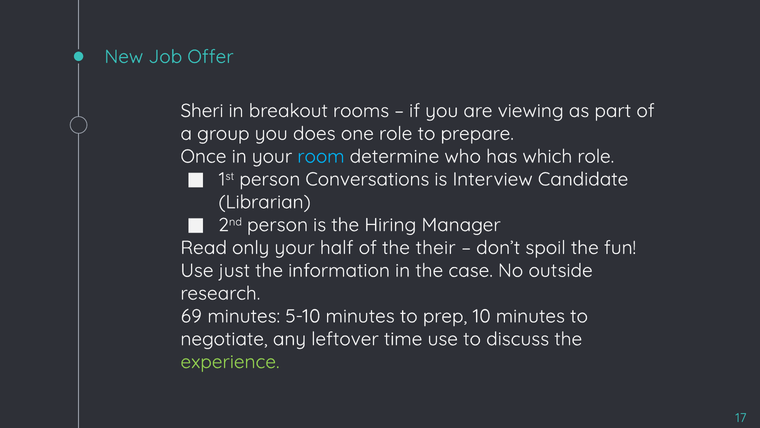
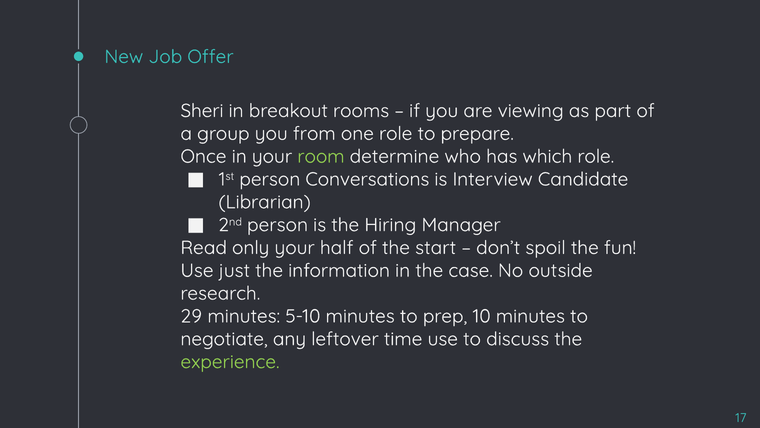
does: does -> from (314, 133)
room colour: light blue -> light green (321, 156)
their: their -> start (436, 247)
69: 69 -> 29 (191, 316)
